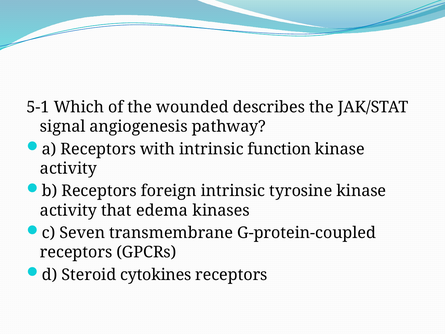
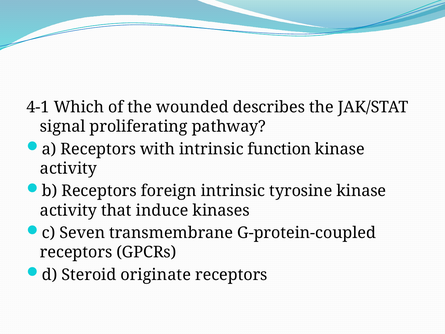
5-1: 5-1 -> 4-1 (38, 107)
angiogenesis: angiogenesis -> proliferating (139, 126)
edema: edema -> induce (162, 210)
cytokines: cytokines -> originate (156, 275)
